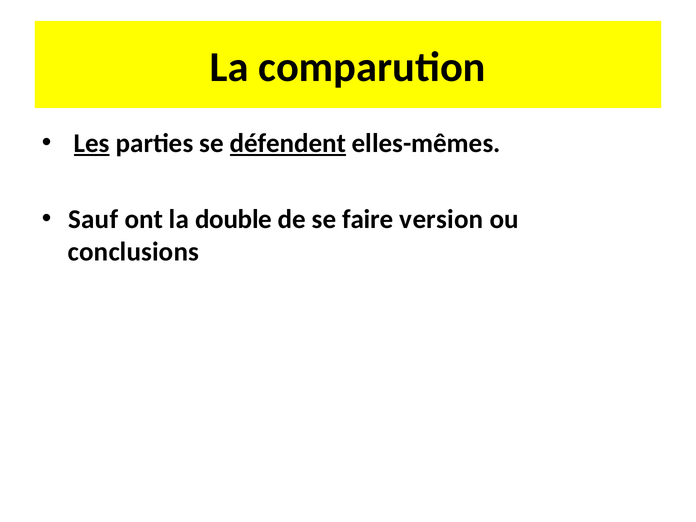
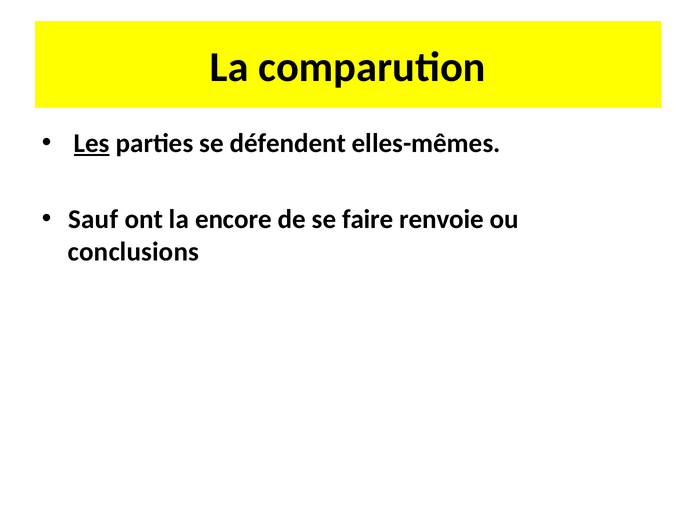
défendent underline: present -> none (288, 143)
double: double -> encore (233, 219)
version: version -> renvoie (442, 219)
